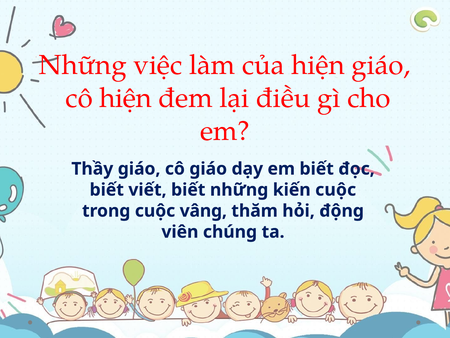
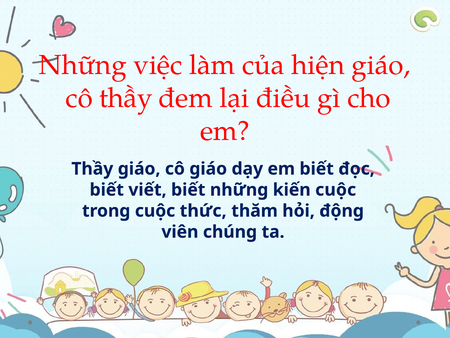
cô hiện: hiện -> thầy (126, 98)
vâng: vâng -> thức (203, 211)
